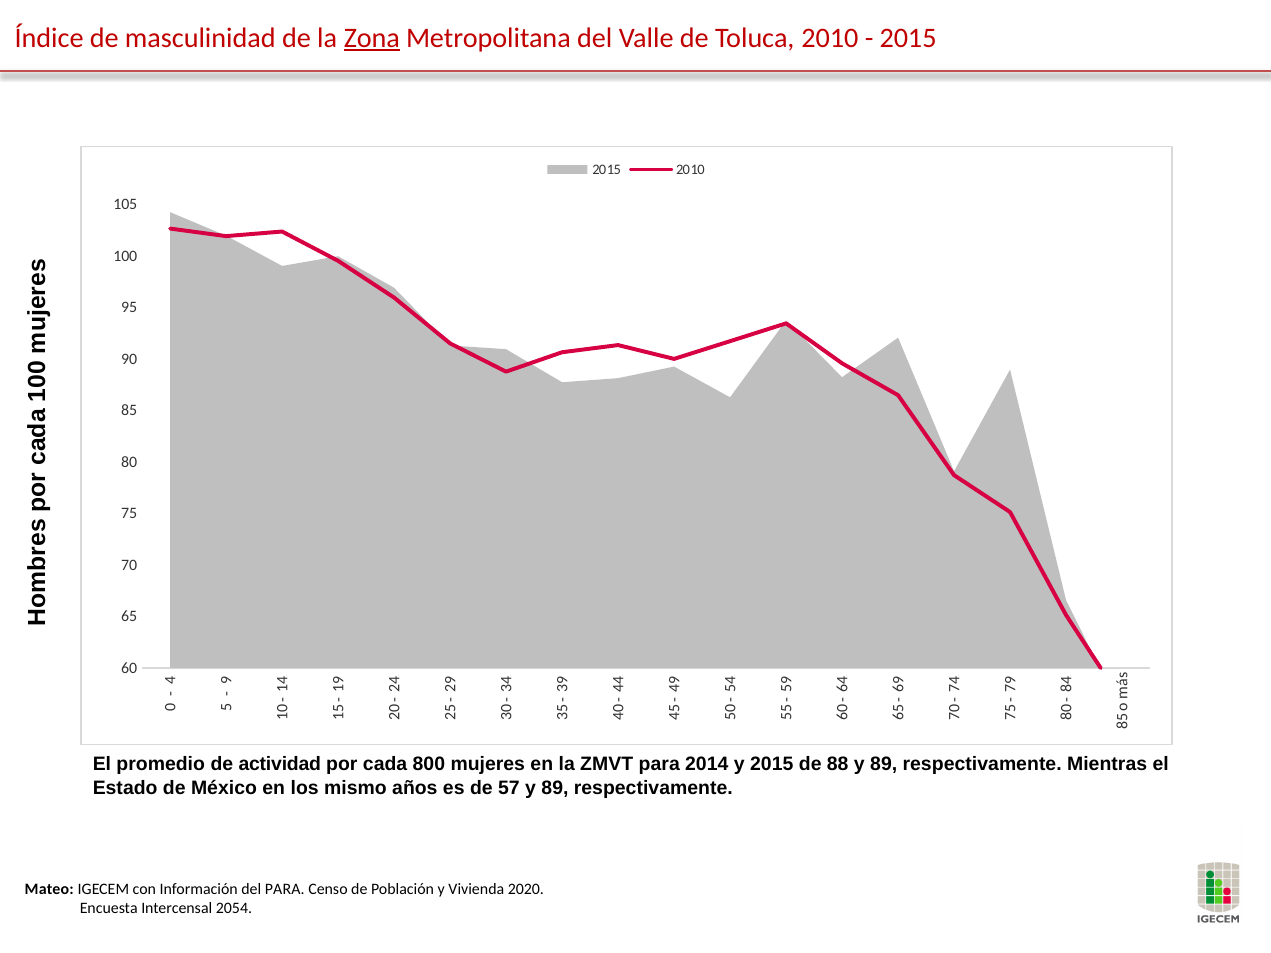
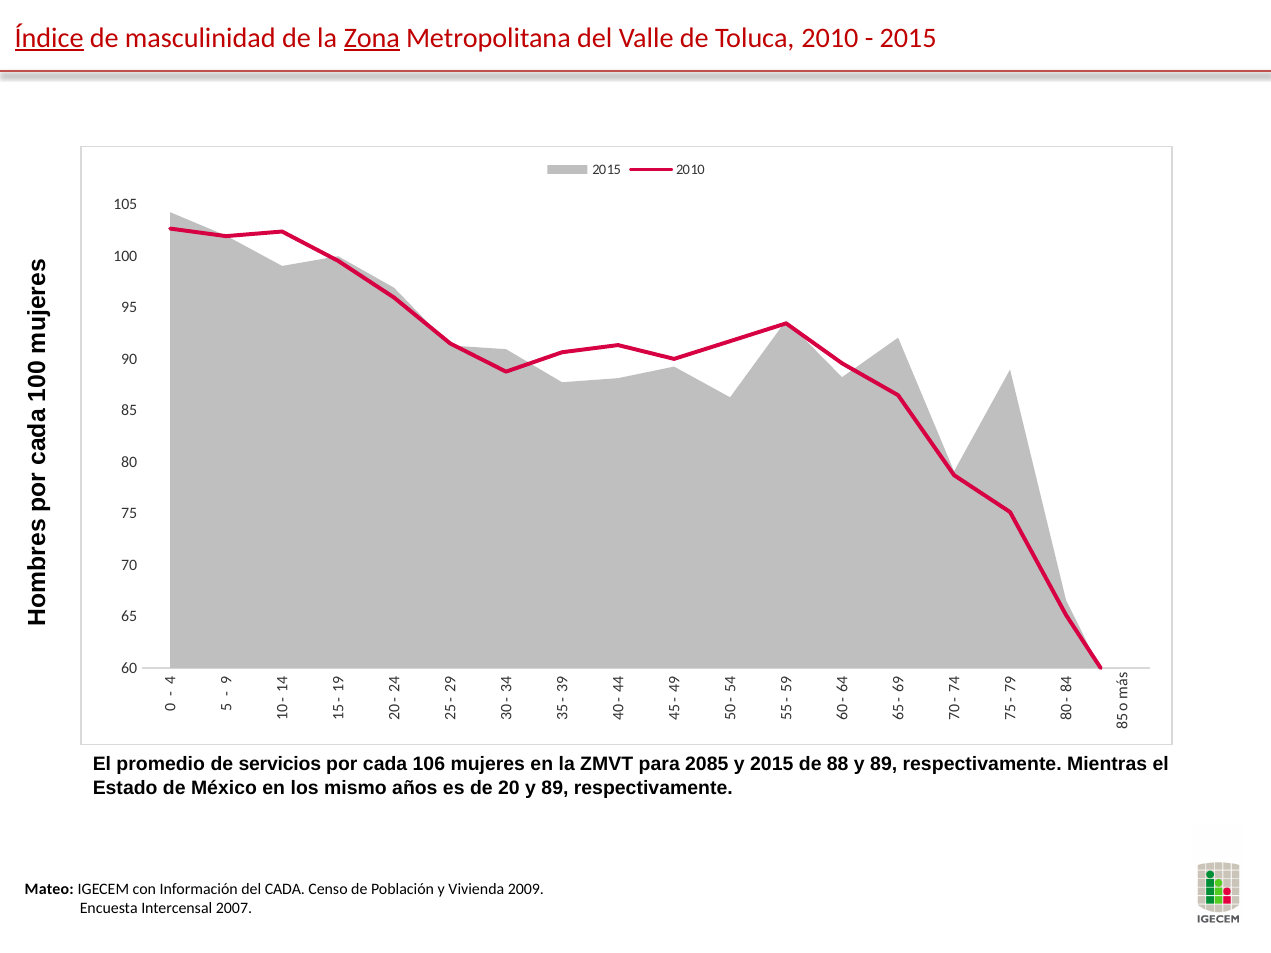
Índice underline: none -> present (49, 38)
actividad: actividad -> servicios (280, 765)
800: 800 -> 106 (429, 765)
2014: 2014 -> 2085 (707, 765)
57: 57 -> 20 (509, 788)
del PARA: PARA -> CADA (285, 889)
2020: 2020 -> 2009 (526, 889)
2054: 2054 -> 2007 (234, 909)
